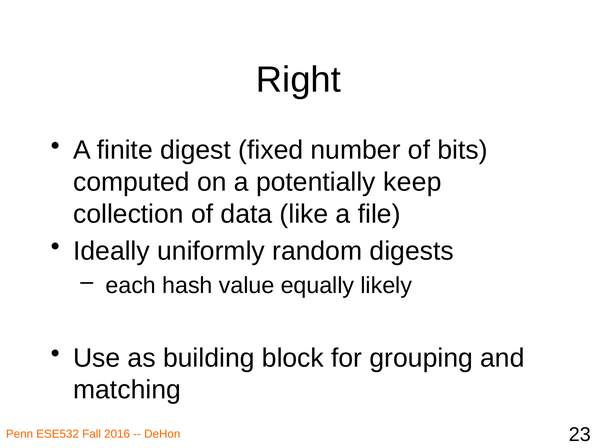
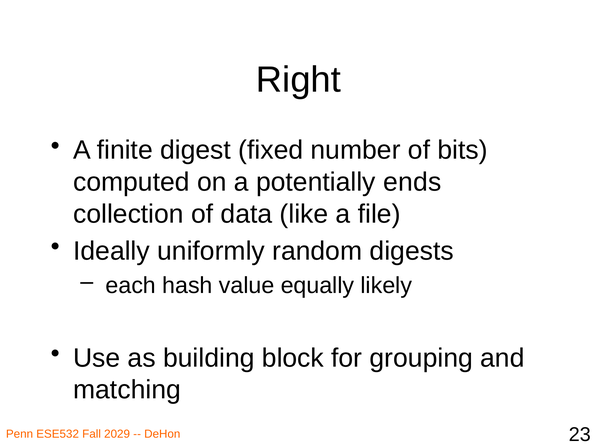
keep: keep -> ends (412, 182)
2016: 2016 -> 2029 (117, 434)
